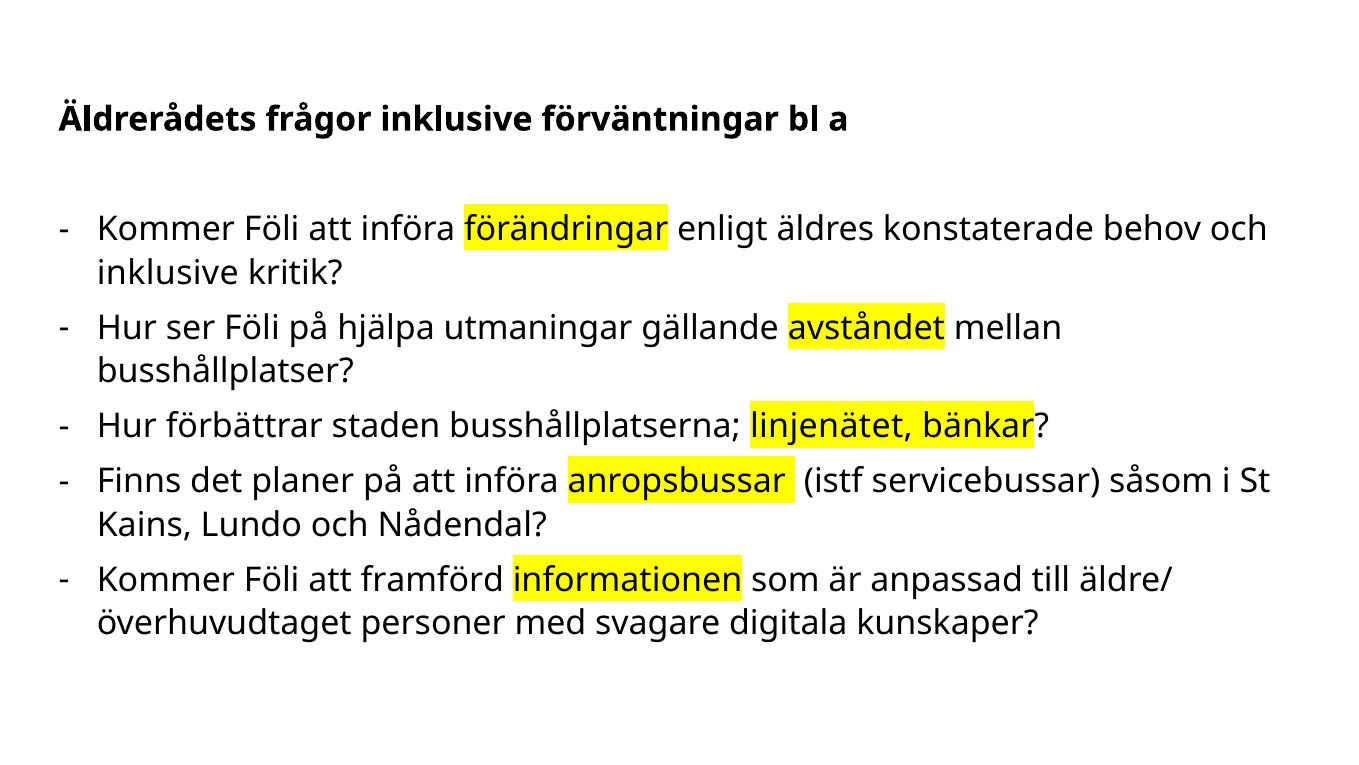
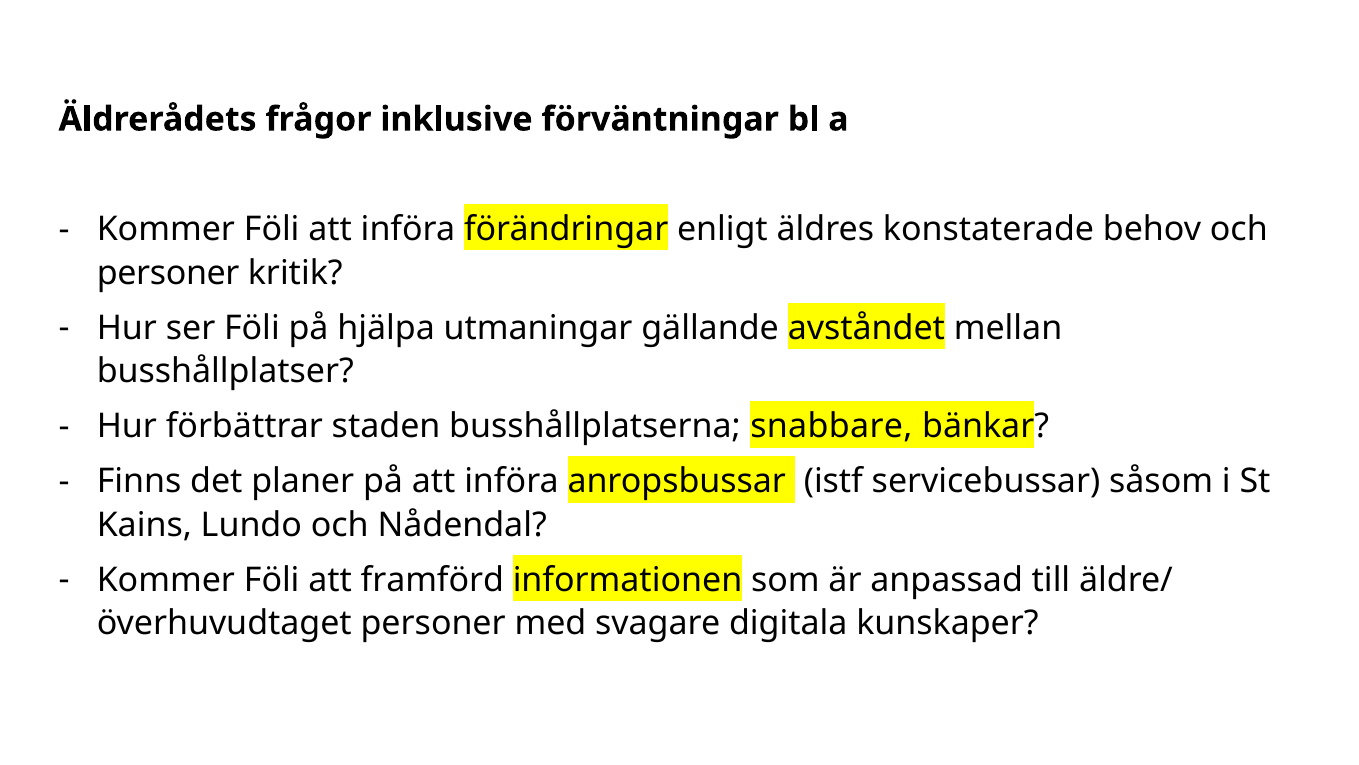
inklusive: inklusive -> personer (168, 273)
linjenätet: linjenätet -> snabbare (831, 426)
